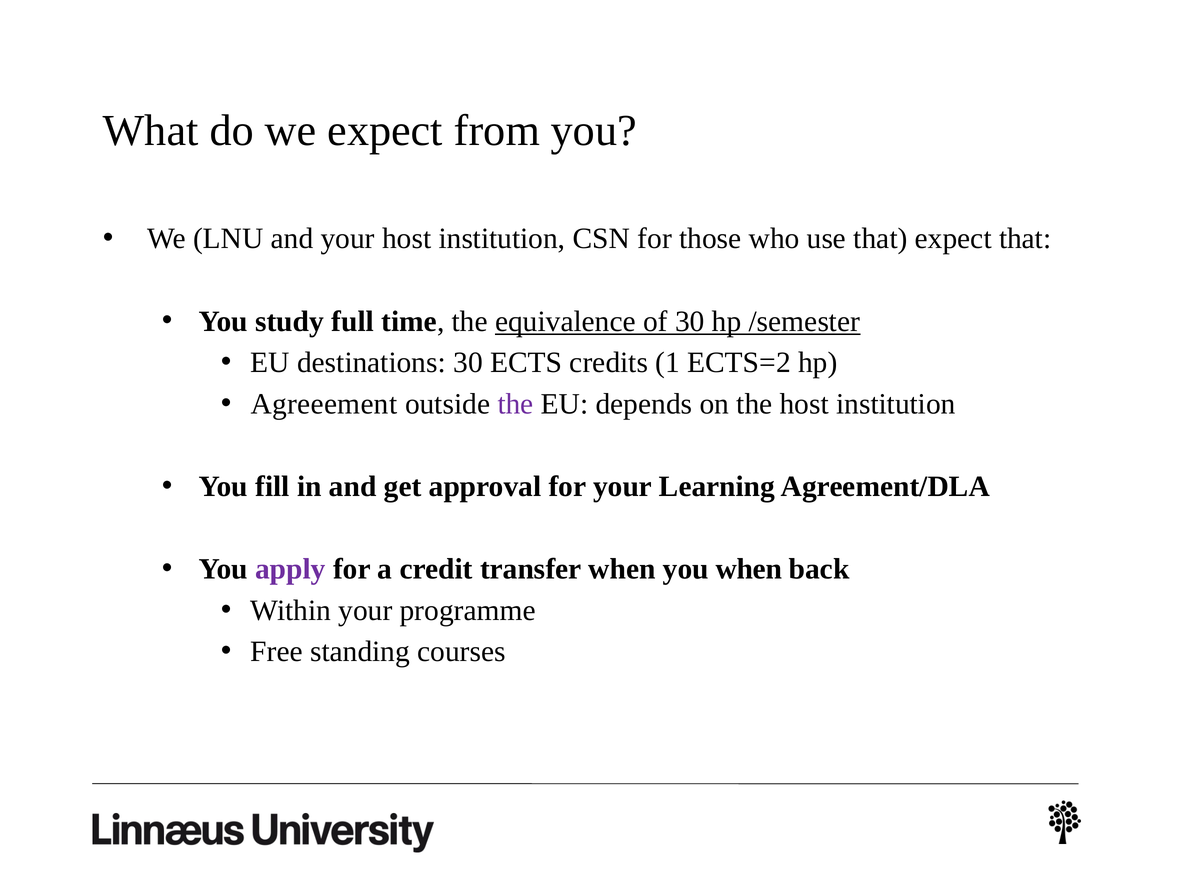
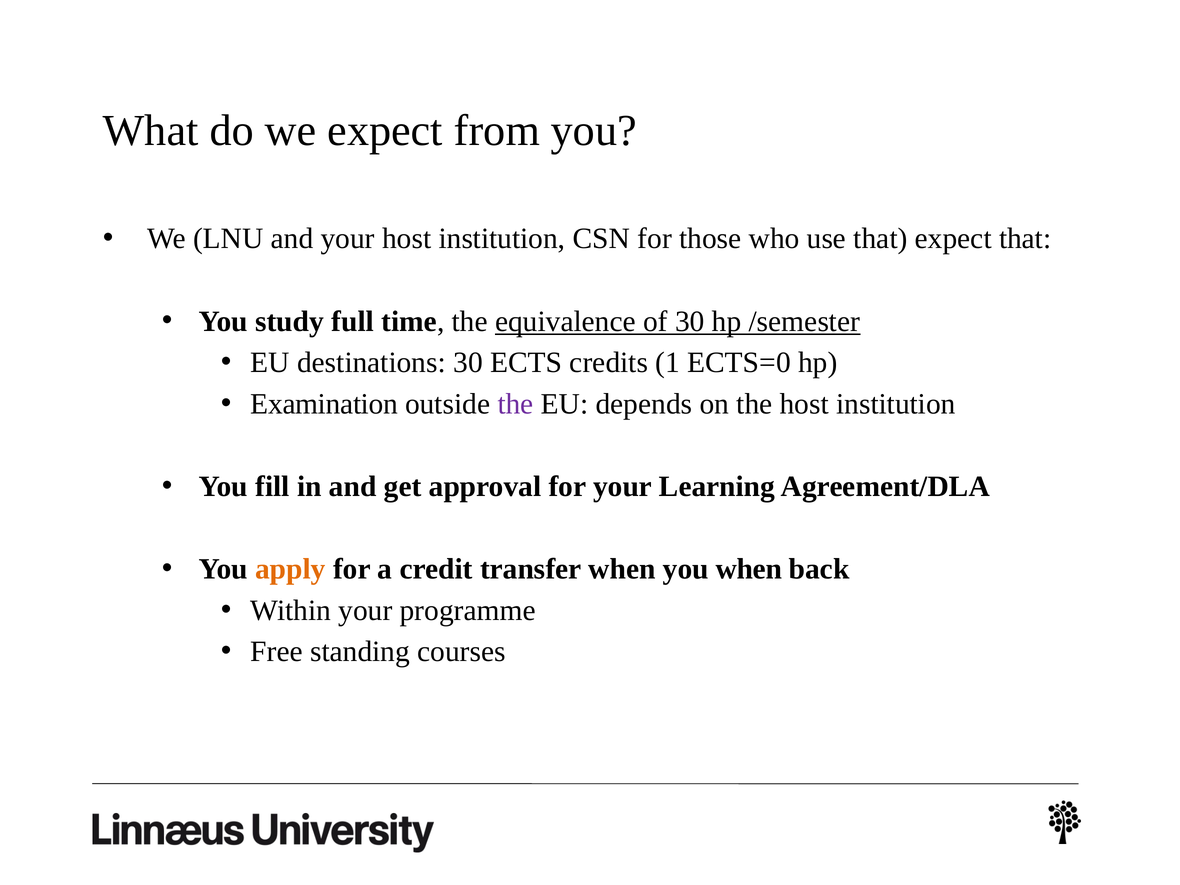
ECTS=2: ECTS=2 -> ECTS=0 (739, 363)
Agreeement: Agreeement -> Examination (324, 404)
apply colour: purple -> orange (290, 569)
